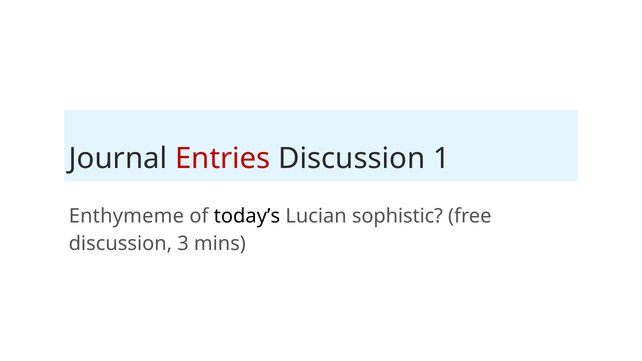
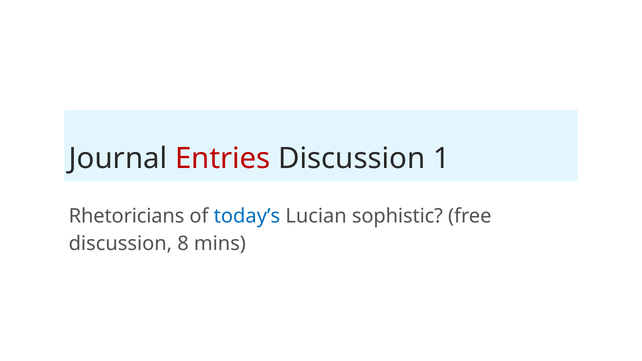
Enthymeme: Enthymeme -> Rhetoricians (127, 216)
today’s colour: black -> blue (247, 216)
3: 3 -> 8 (183, 244)
